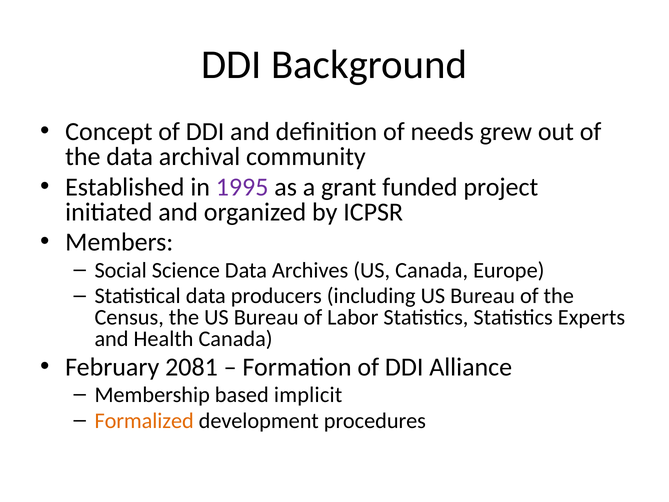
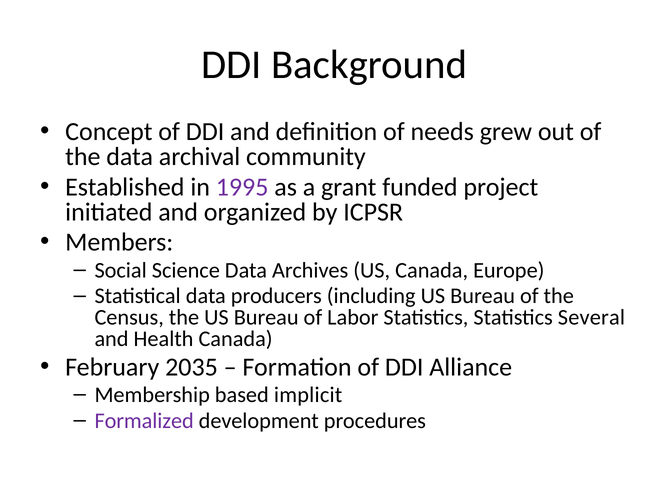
Experts: Experts -> Several (591, 317)
2081: 2081 -> 2035 (191, 367)
Formalized colour: orange -> purple (144, 421)
